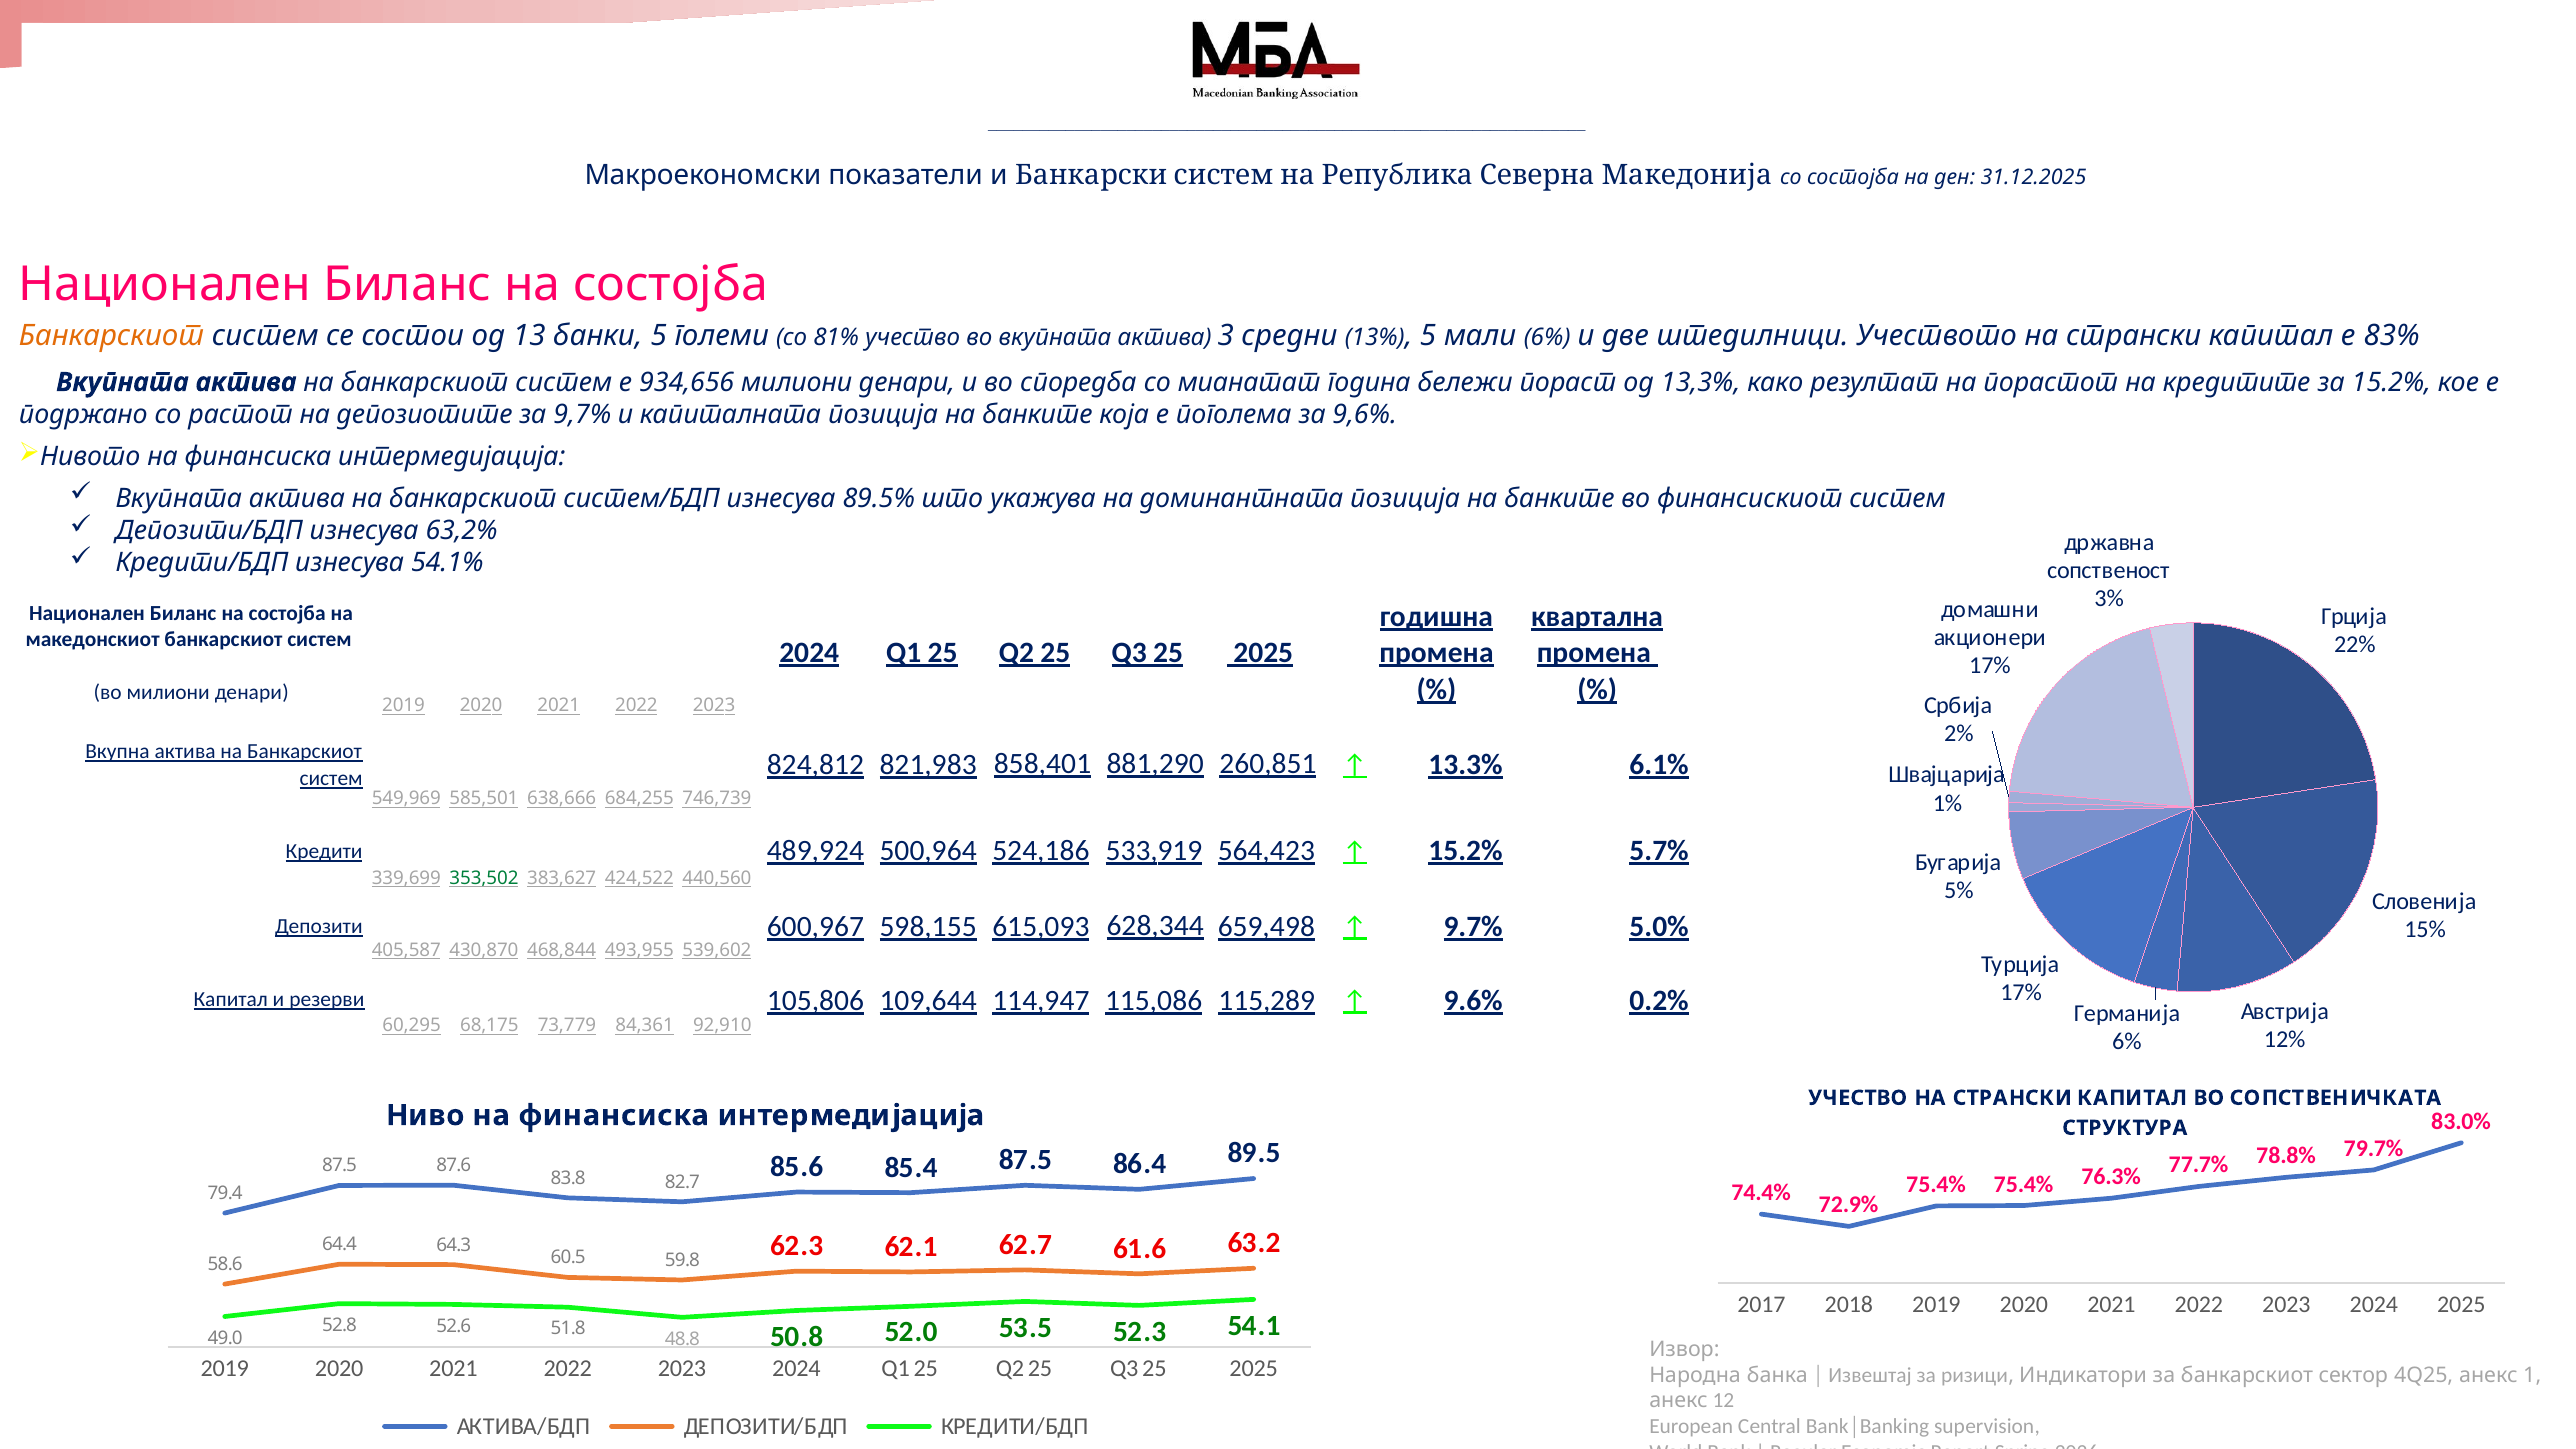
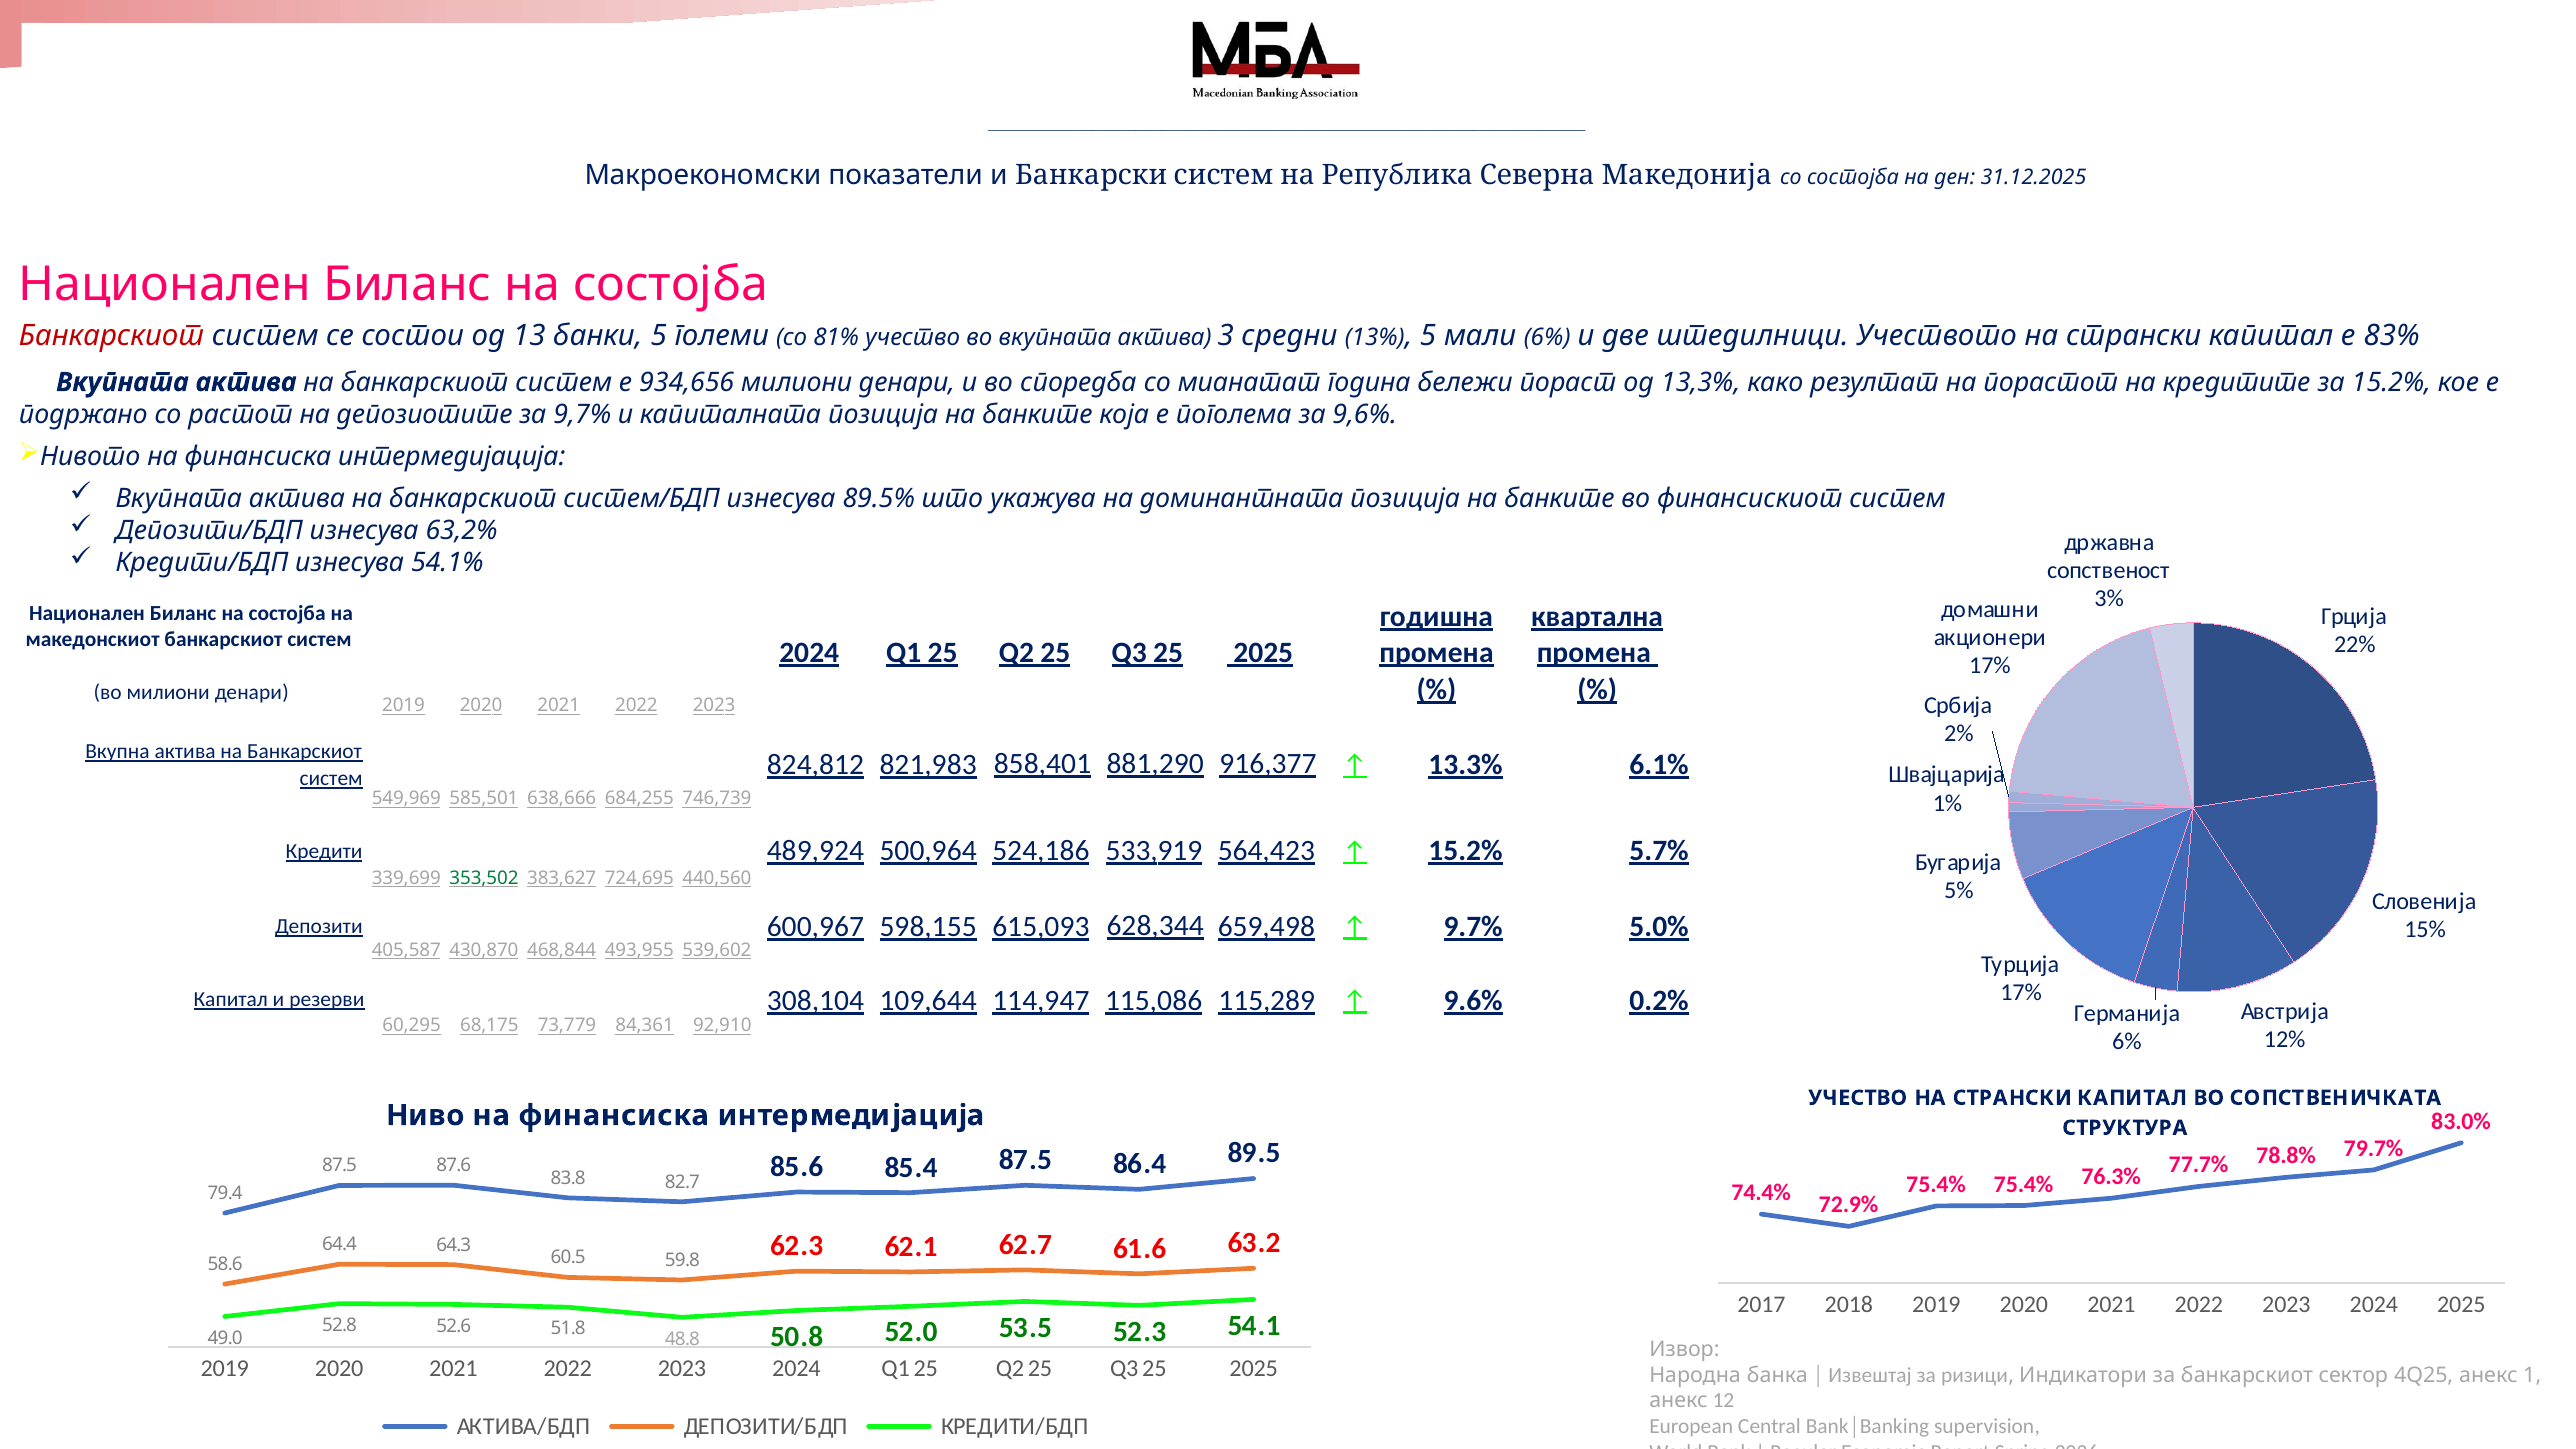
Банкарскиот colour: orange -> red (112, 336)
260,851: 260,851 -> 916,377 (1268, 764)
424,522: 424,522 -> 724,695 (639, 878)
105,806: 105,806 -> 308,104 (815, 1001)
